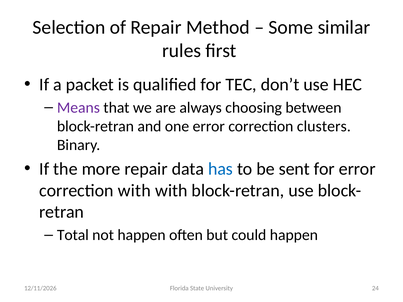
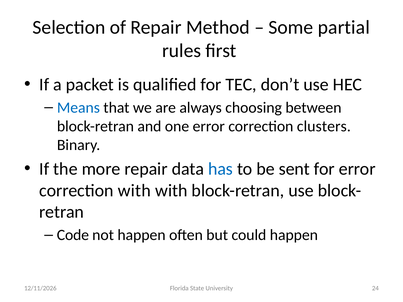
similar: similar -> partial (344, 27)
Means colour: purple -> blue (78, 108)
Total: Total -> Code (73, 235)
